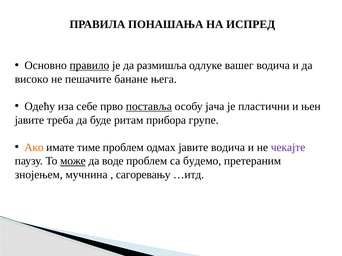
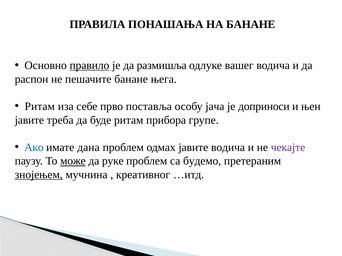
НА ИСПРЕД: ИСПРЕД -> БАНАНЕ (251, 24)
високо: високо -> распон (32, 79)
Одећу: Одећу -> Ритам (40, 107)
поставља underline: present -> none (149, 107)
пластични: пластични -> доприноси (264, 107)
Ако colour: orange -> blue (34, 148)
тиме: тиме -> дана (88, 148)
воде: воде -> руке (113, 161)
знојењем underline: none -> present (39, 175)
сагоревању: сагоревању -> креативног (143, 175)
